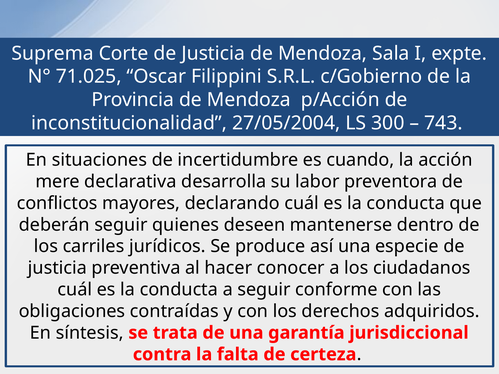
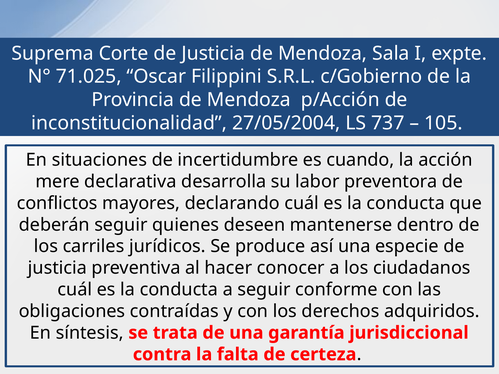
300: 300 -> 737 (388, 123)
743: 743 -> 105 (443, 123)
